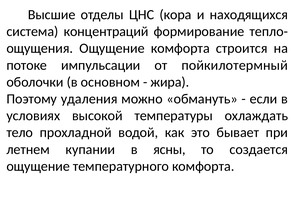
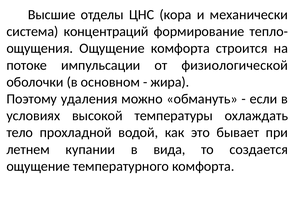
находящихся: находящихся -> механически (249, 15)
пойкилотермный: пойкилотермный -> физиологической (235, 65)
ясны: ясны -> вида (169, 149)
